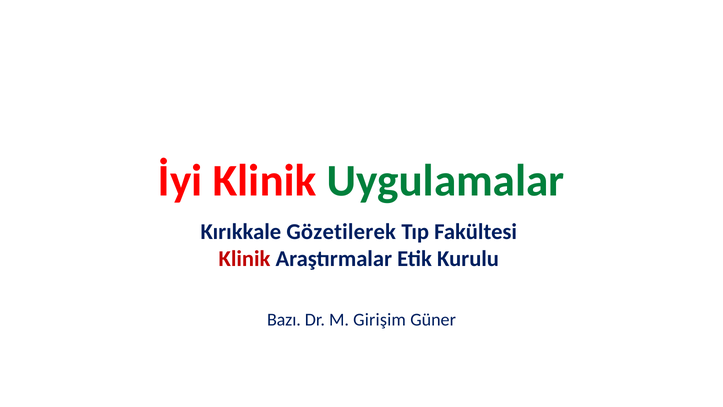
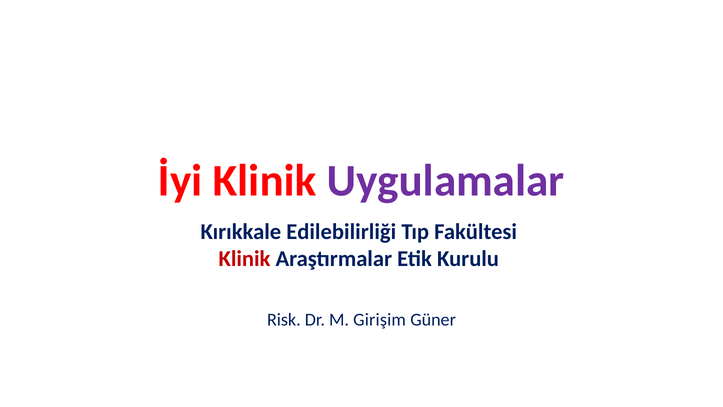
Uygulamalar colour: green -> purple (446, 181)
Gözetilerek: Gözetilerek -> Edilebilirliği (341, 231)
Bazı: Bazı -> Risk (284, 319)
